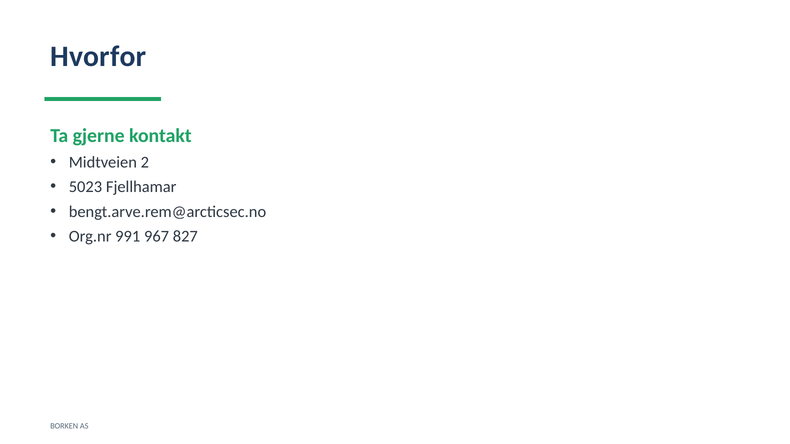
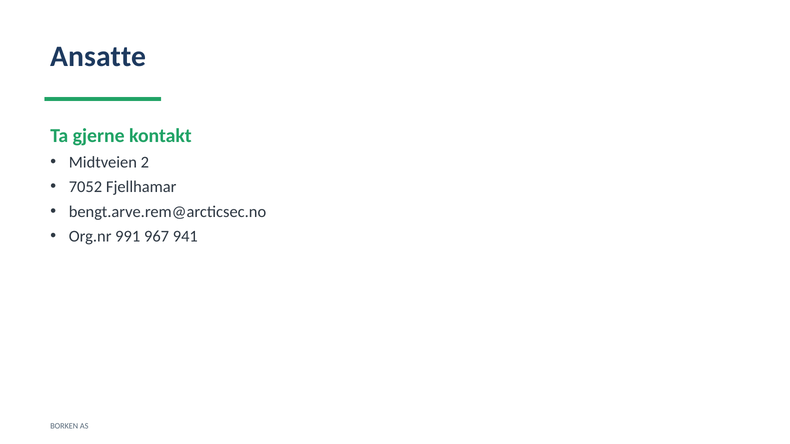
Hvorfor: Hvorfor -> Ansatte (98, 56)
5023: 5023 -> 7052 (85, 187)
827: 827 -> 941 (185, 237)
